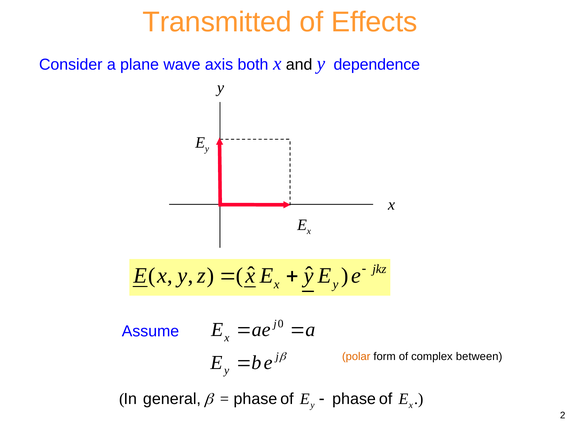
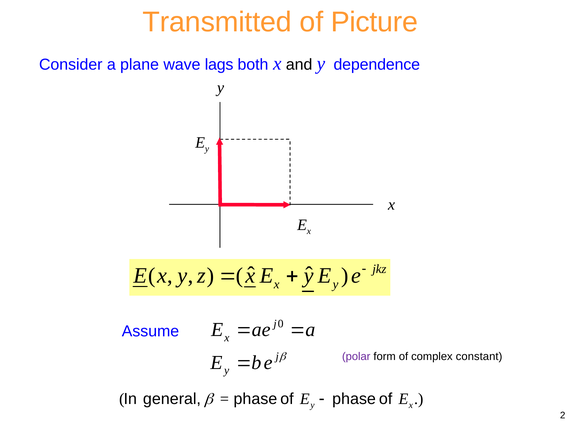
Effects: Effects -> Picture (374, 22)
axis: axis -> lags (219, 64)
polar colour: orange -> purple (356, 356)
between: between -> constant (479, 356)
